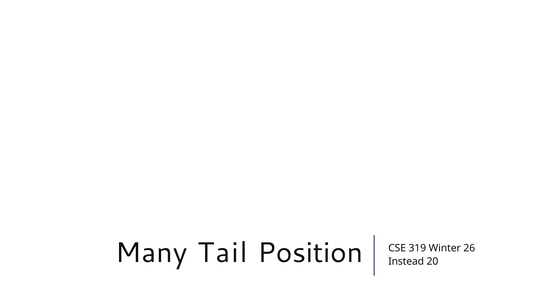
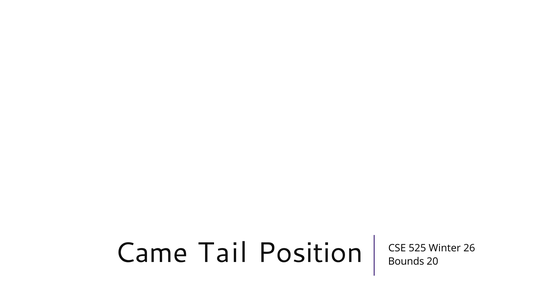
Many: Many -> Came (152, 253)
319: 319 -> 525 (417, 248)
Instead: Instead -> Bounds (406, 261)
